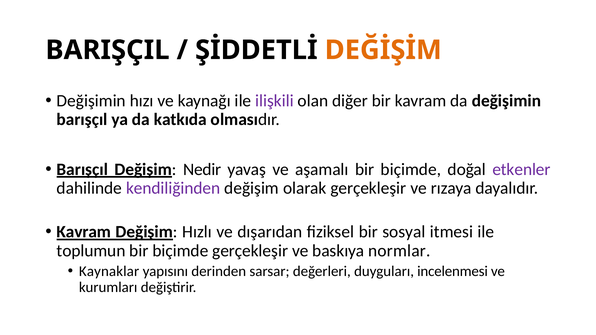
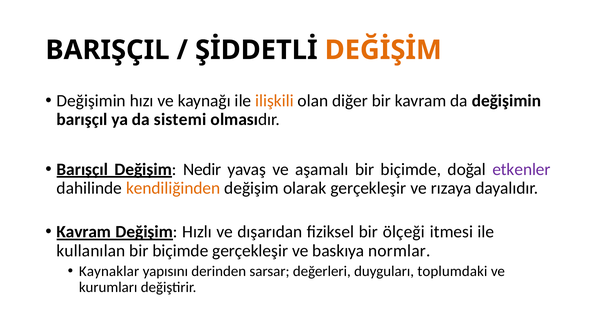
ilişkili colour: purple -> orange (274, 101)
katkıda: katkıda -> sistemi (180, 120)
kendiliğinden colour: purple -> orange (173, 188)
sosyal: sosyal -> ölçeği (404, 232)
toplumun: toplumun -> kullanılan (91, 251)
incelenmesi: incelenmesi -> toplumdaki (452, 271)
